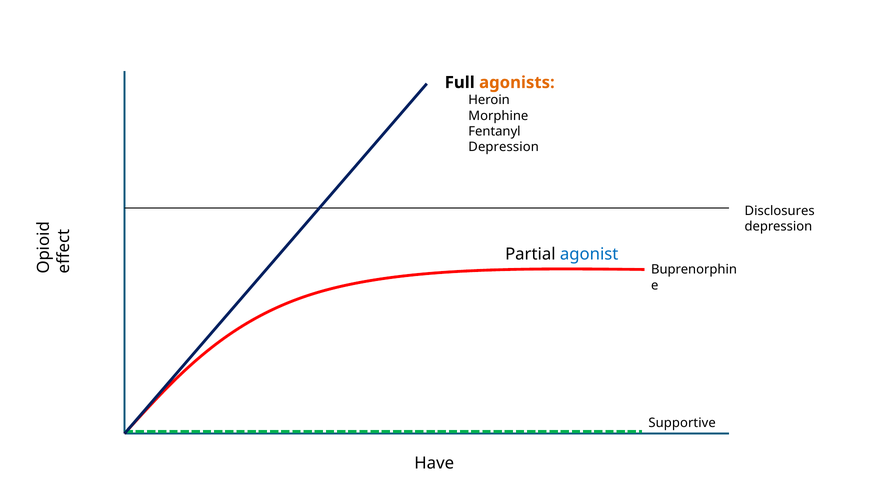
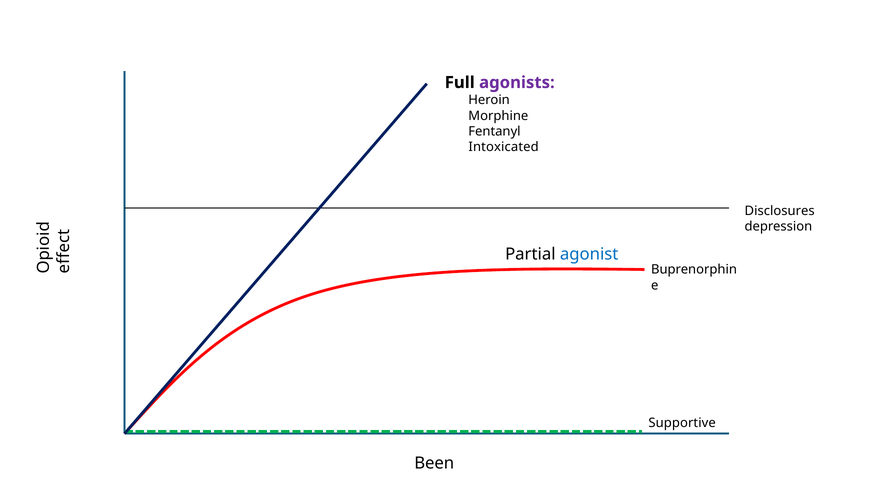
agonists colour: orange -> purple (517, 82)
Depression: Depression -> Intoxicated (504, 147)
Have: Have -> Been (434, 462)
